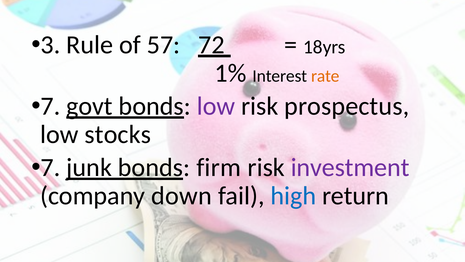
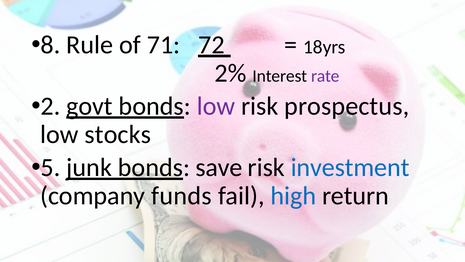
3: 3 -> 8 (50, 45)
57: 57 -> 71 (163, 45)
1%: 1% -> 2% (231, 73)
rate colour: orange -> purple (325, 76)
7: 7 -> 2 (50, 106)
7: 7 -> 5 (50, 167)
firm: firm -> save (219, 167)
investment colour: purple -> blue (350, 167)
down: down -> funds (181, 196)
